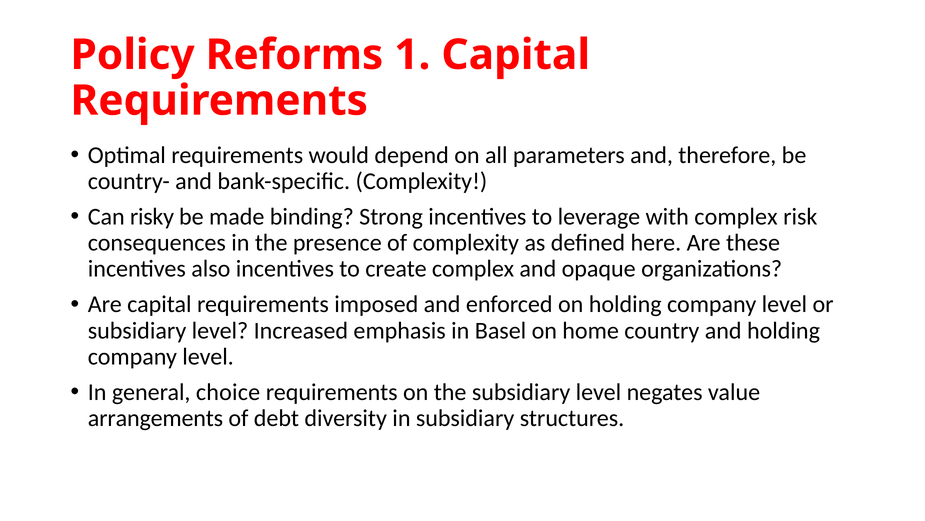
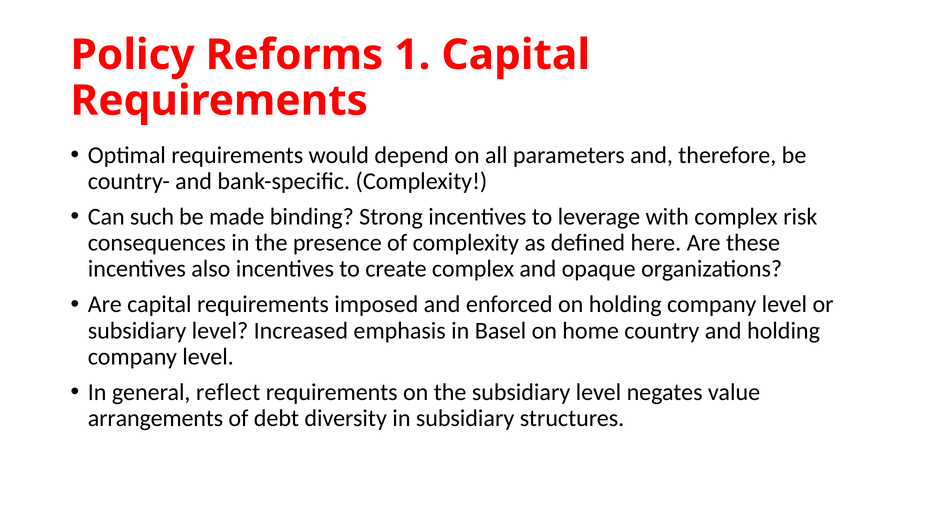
risky: risky -> such (152, 216)
choice: choice -> reflect (228, 392)
